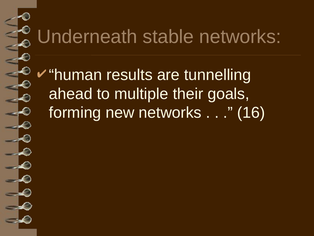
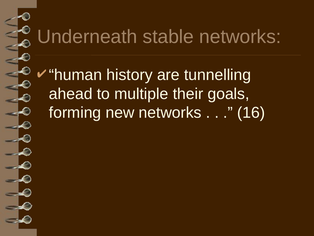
results: results -> history (130, 75)
